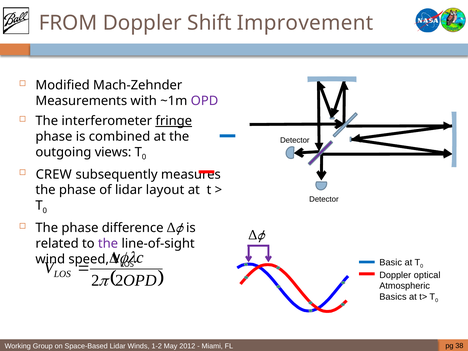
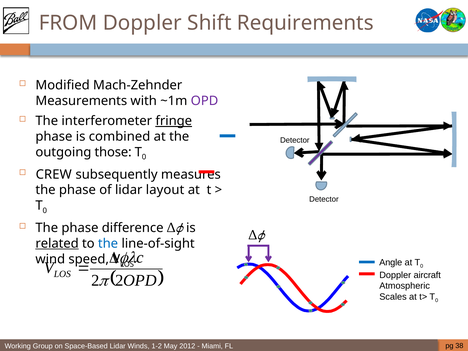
Improvement: Improvement -> Requirements (305, 23)
views: views -> those (113, 152)
related underline: none -> present (57, 244)
the colour: purple -> blue (108, 244)
Basic: Basic -> Angle (391, 263)
optical: optical -> aircraft (427, 275)
Basics: Basics -> Scales (393, 297)
